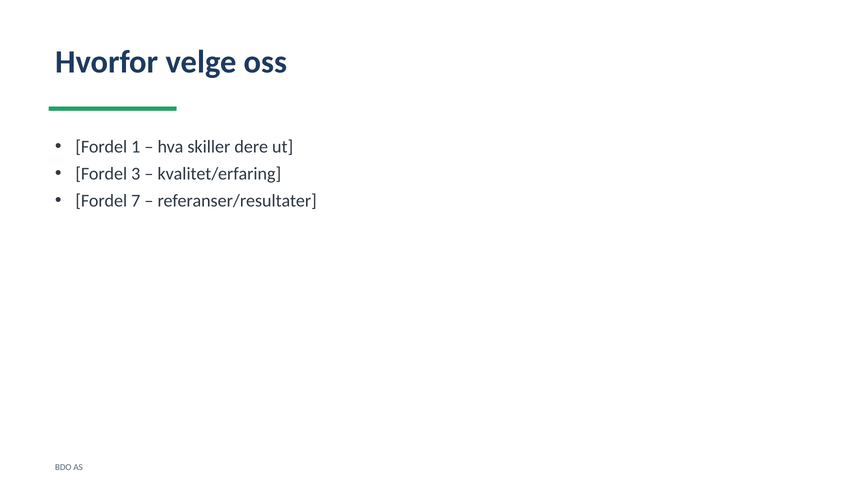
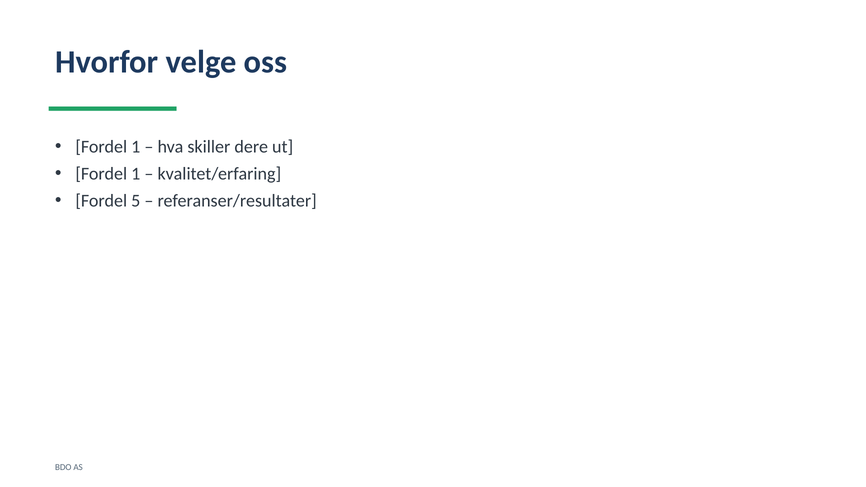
3: 3 -> 1 (136, 174)
7: 7 -> 5 (136, 201)
